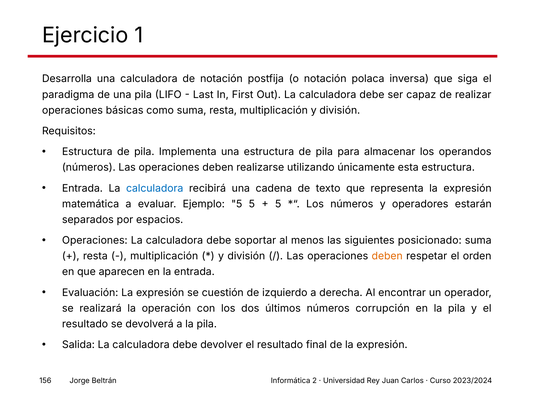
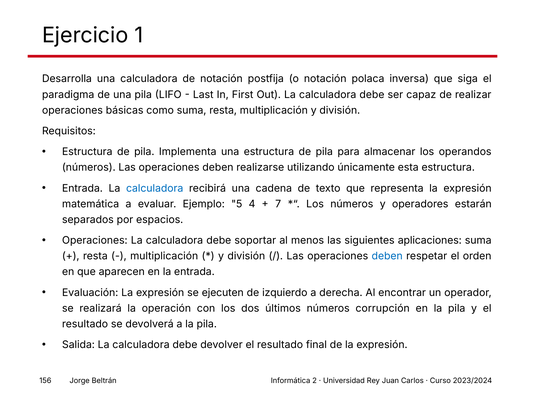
5 5: 5 -> 4 (252, 204)
5: 5 -> 7 (278, 204)
posicionado: posicionado -> aplicaciones (430, 240)
deben colour: orange -> blue (387, 256)
cuestión: cuestión -> ejecuten (223, 292)
